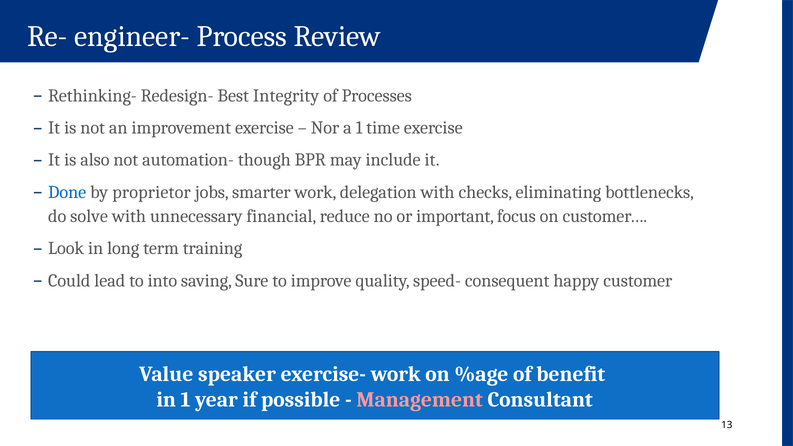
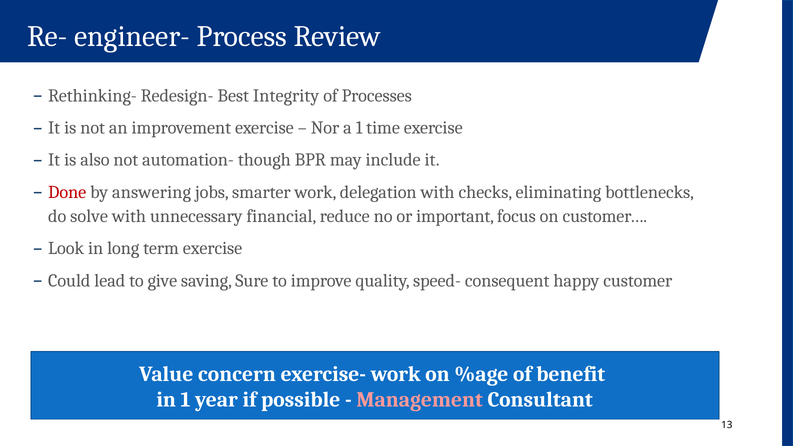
Done colour: blue -> red (67, 192)
proprietor: proprietor -> answering (152, 192)
term training: training -> exercise (212, 248)
into: into -> give (162, 281)
speaker: speaker -> concern (237, 374)
